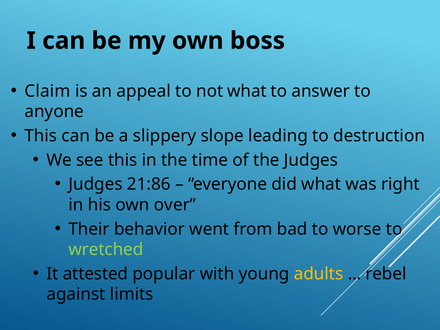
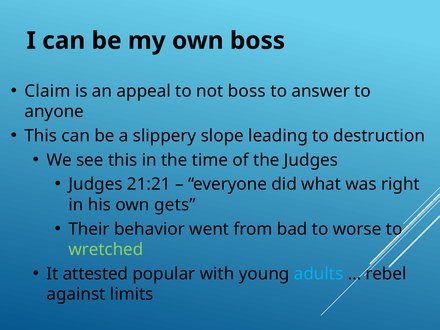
not what: what -> boss (247, 91)
21:86: 21:86 -> 21:21 (149, 184)
over: over -> gets (175, 205)
adults colour: yellow -> light blue (319, 274)
